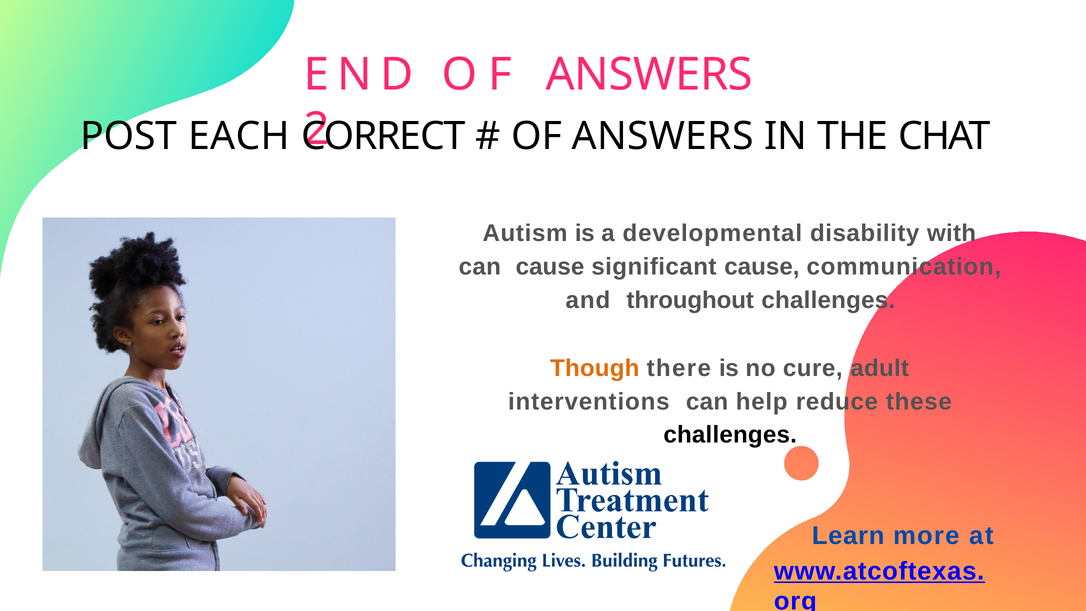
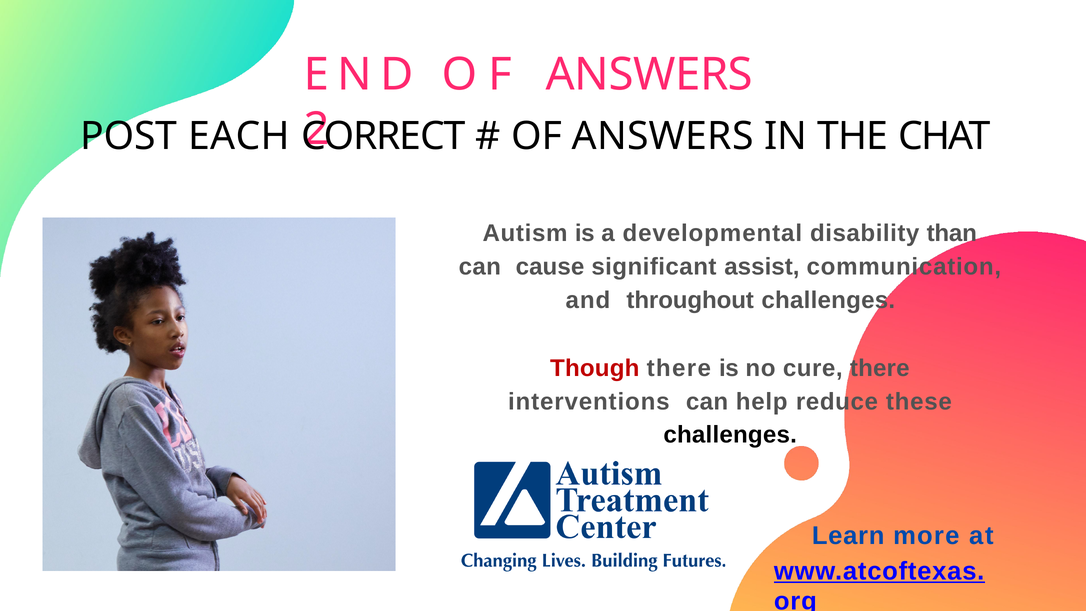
with: with -> than (952, 233)
significant cause: cause -> assist (762, 267)
Though colour: orange -> red (595, 368)
cure adult: adult -> there (880, 368)
